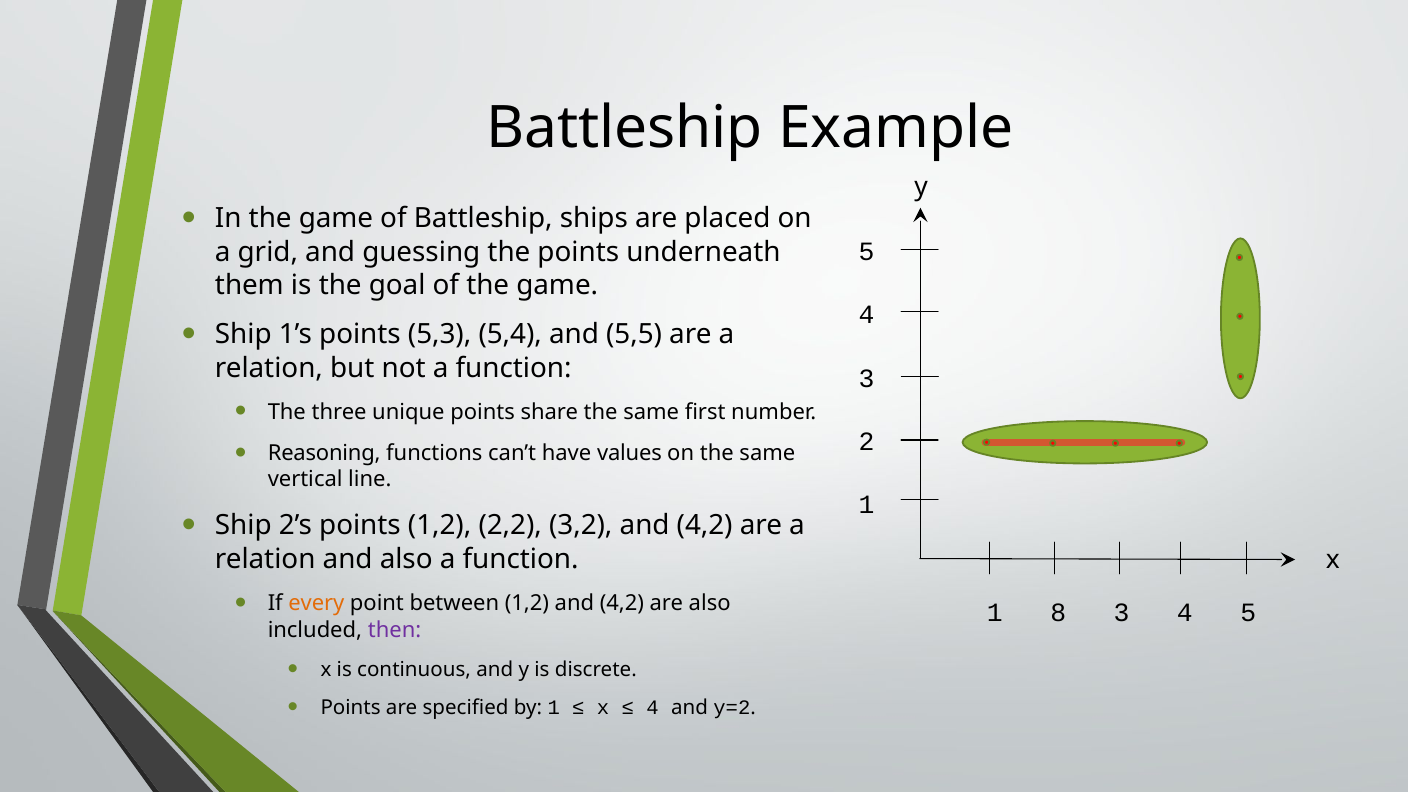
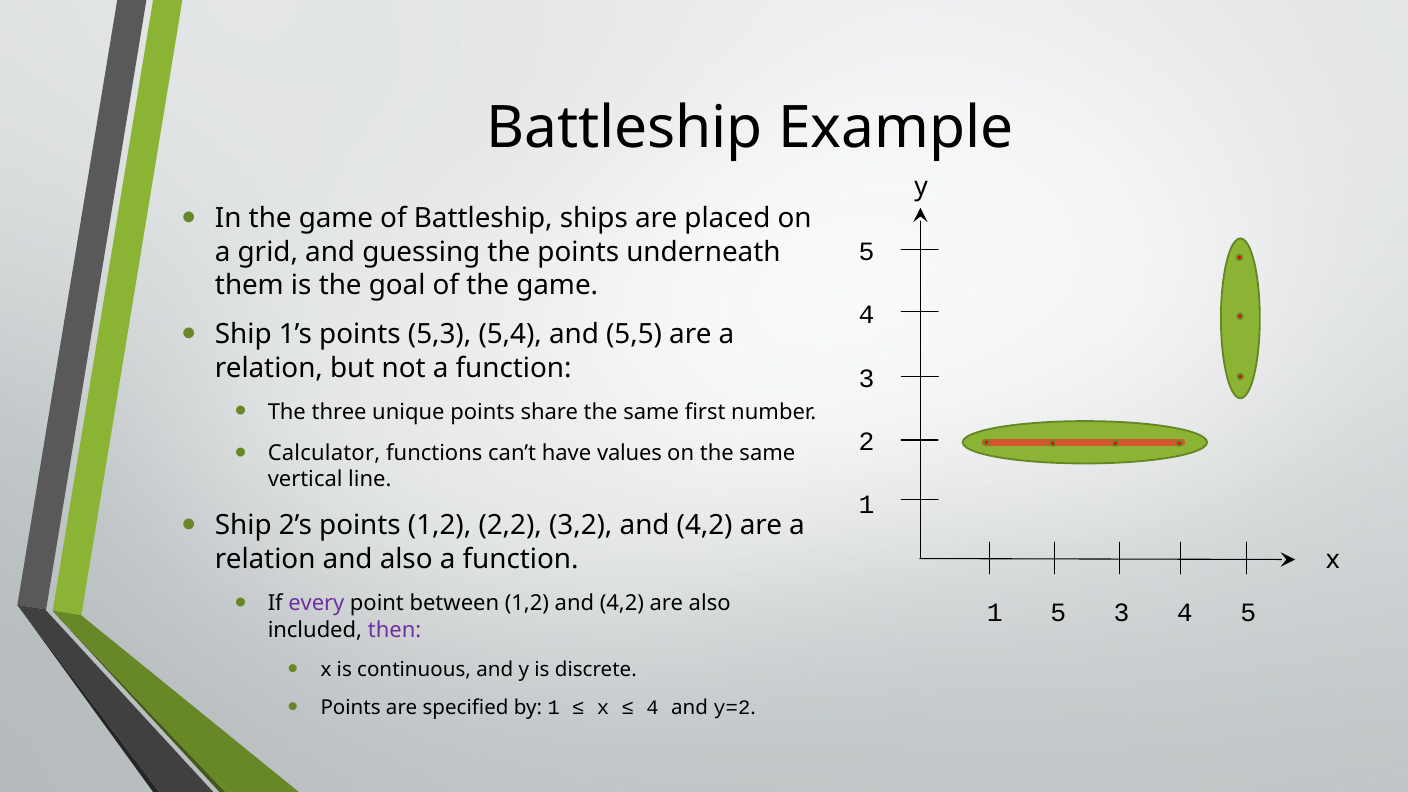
Reasoning: Reasoning -> Calculator (324, 453)
every colour: orange -> purple (316, 603)
1 8: 8 -> 5 (1058, 613)
